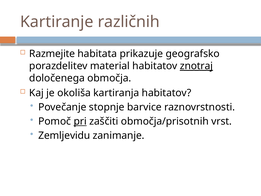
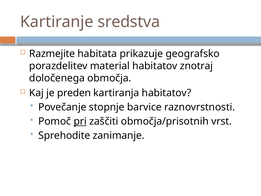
različnih: različnih -> sredstva (129, 22)
znotraj underline: present -> none (196, 66)
okoliša: okoliša -> preden (74, 93)
Zemljevidu: Zemljevidu -> Sprehodite (64, 135)
